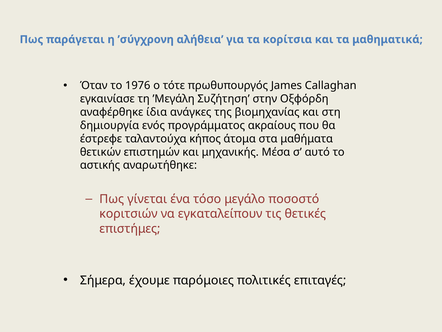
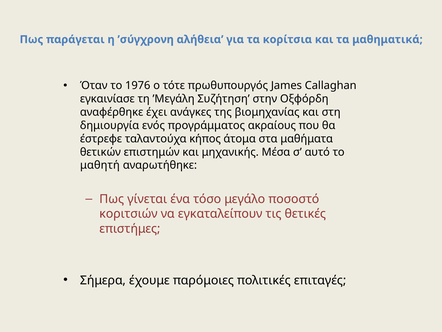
ίδια: ίδια -> έχει (157, 112)
αστικής: αστικής -> μαθητή (100, 165)
